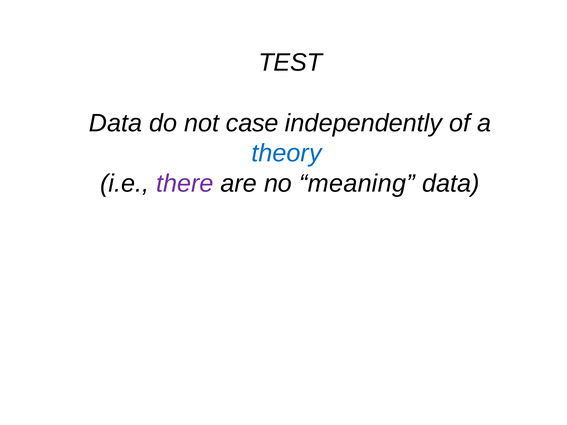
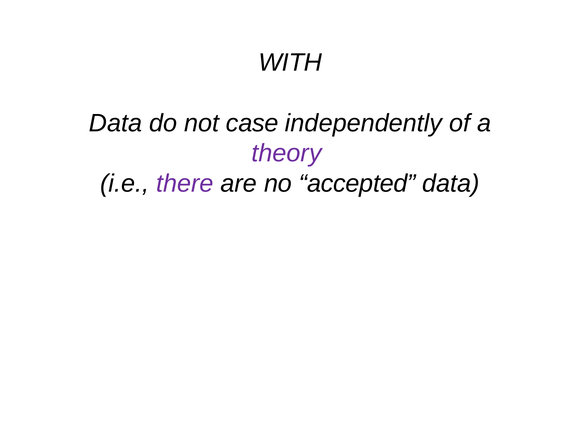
TEST: TEST -> WITH (290, 63)
theory colour: blue -> purple (287, 153)
meaning: meaning -> accepted (357, 184)
